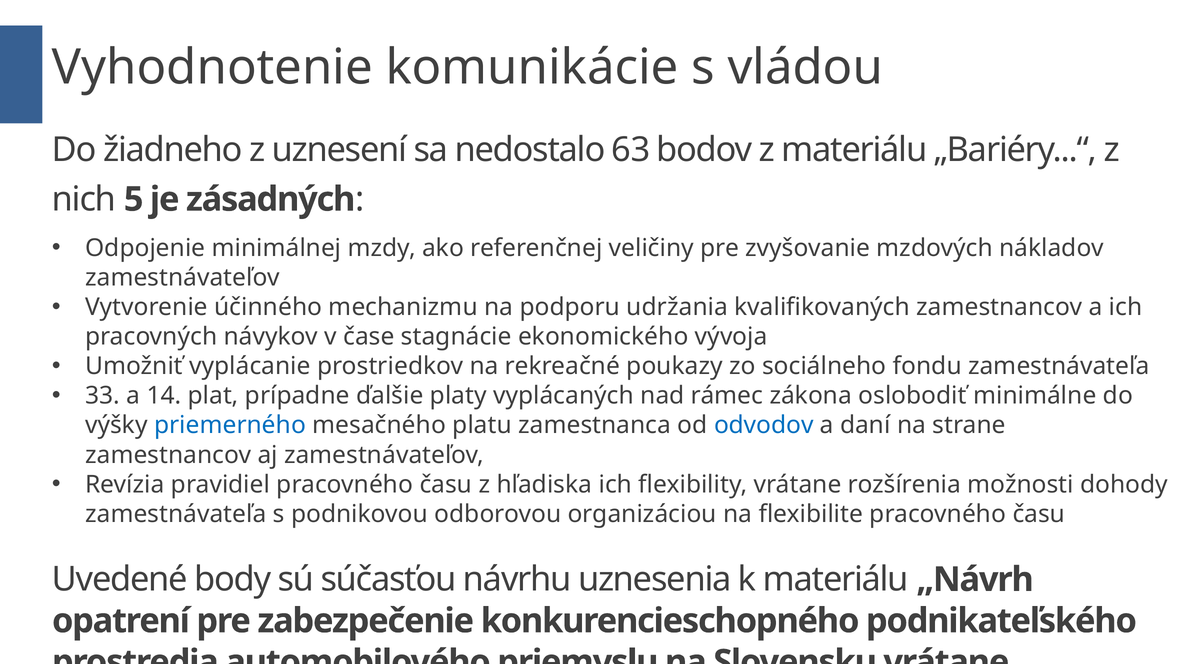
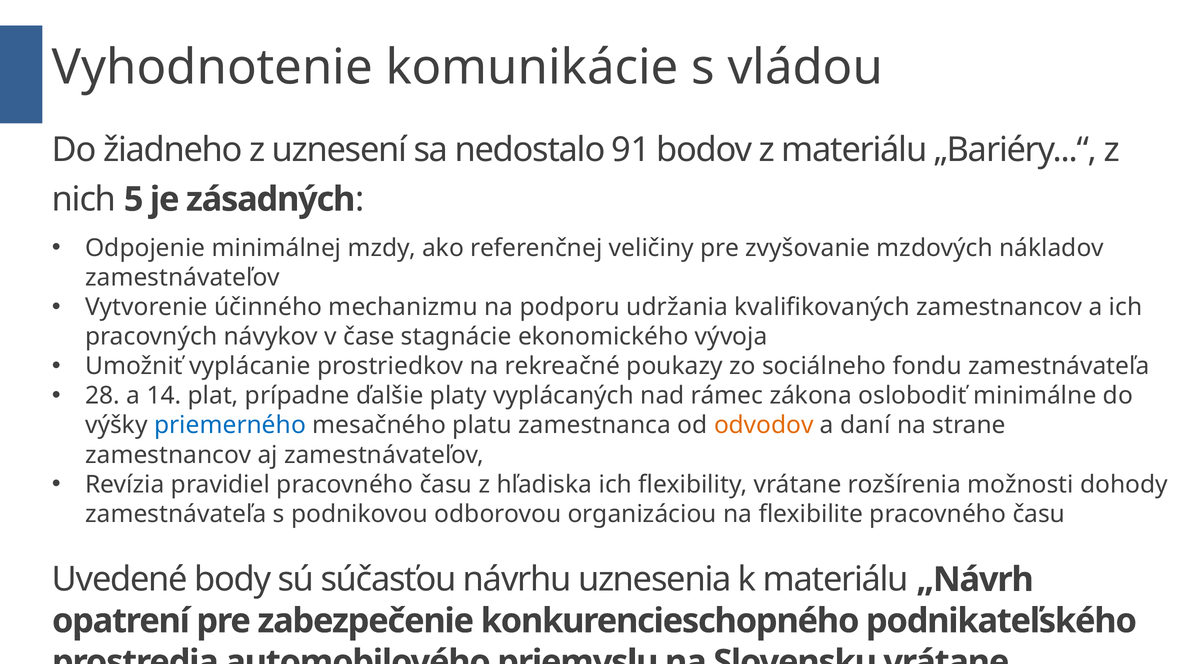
63: 63 -> 91 (631, 150)
33: 33 -> 28 (103, 396)
odvodov colour: blue -> orange (764, 425)
